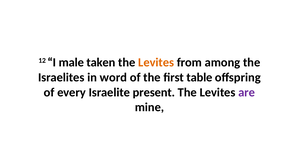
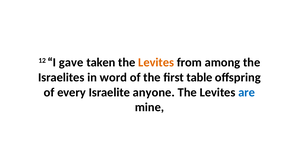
male: male -> gave (71, 63)
present: present -> anyone (154, 92)
are colour: purple -> blue (247, 92)
